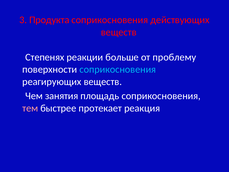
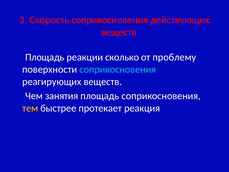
Продукта: Продукта -> Скорость (49, 20)
Степенях: Степенях -> Площадь (45, 57)
больше: больше -> сколько (122, 57)
тем colour: pink -> yellow (30, 108)
